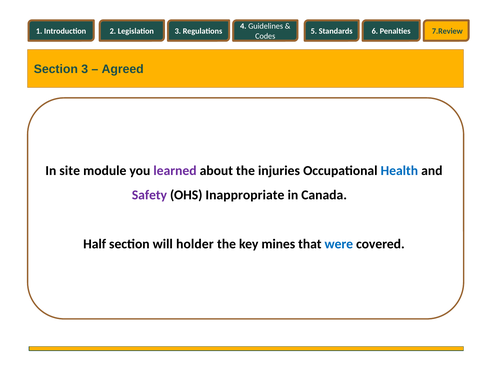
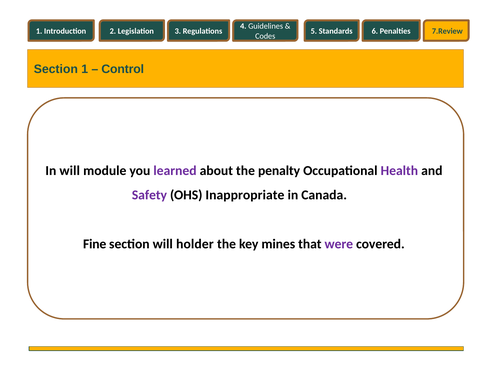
Section 3: 3 -> 1 (85, 69)
Agreed: Agreed -> Control (123, 69)
In site: site -> will (70, 170)
injuries: injuries -> penalty (279, 170)
Health colour: blue -> purple (399, 170)
Half: Half -> Fine (95, 244)
were colour: blue -> purple (339, 244)
